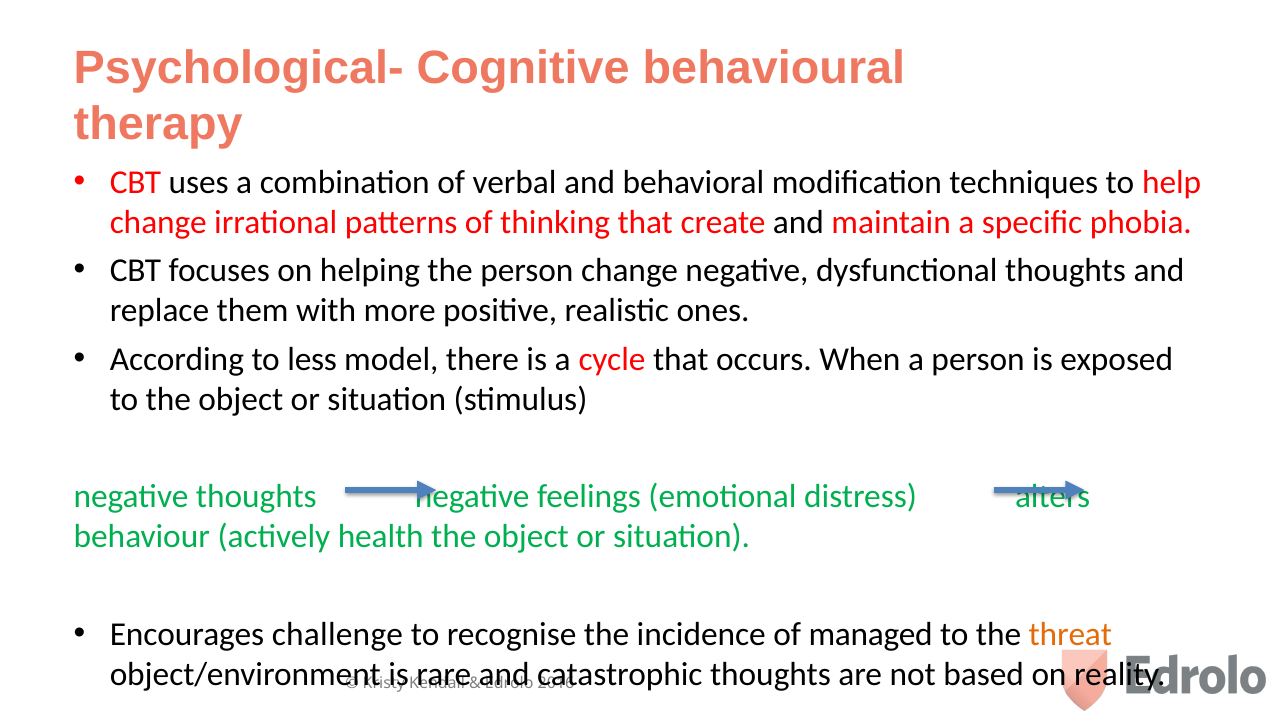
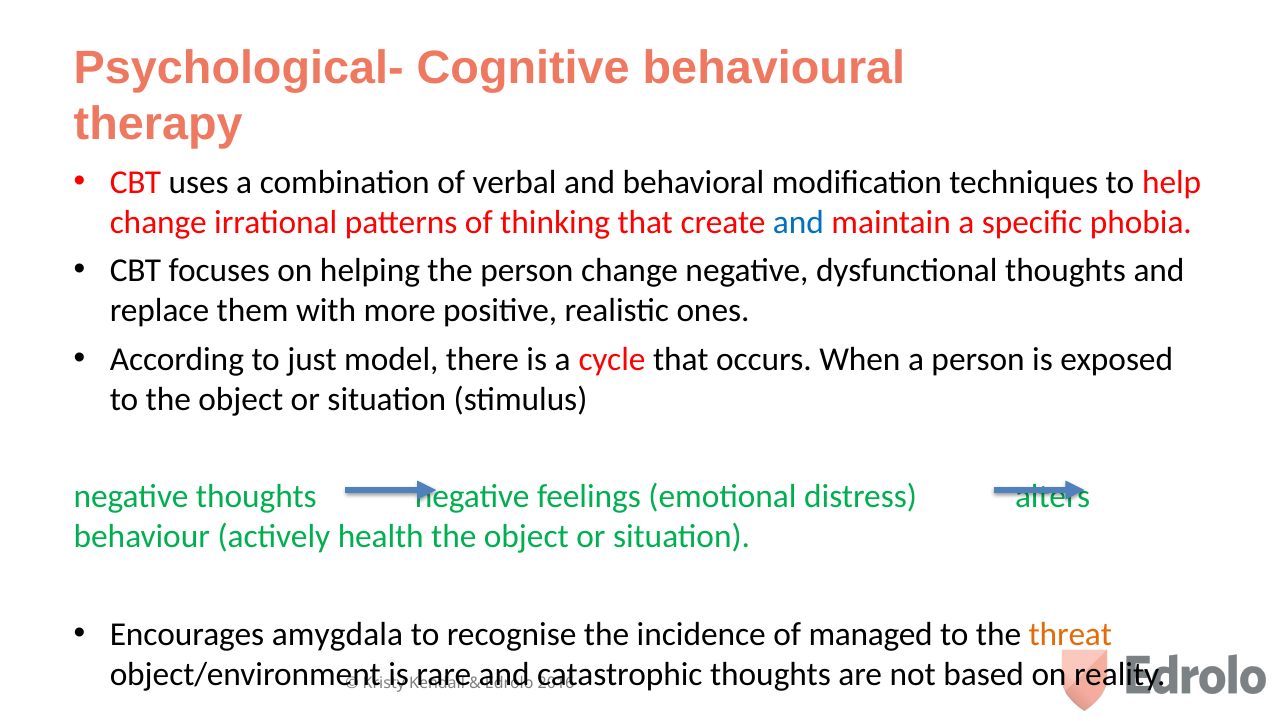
and colour: black -> blue (798, 222)
less: less -> just (312, 360)
challenge: challenge -> amygdala (337, 634)
